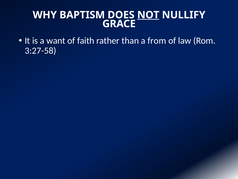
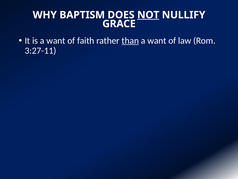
than underline: none -> present (130, 41)
from: from -> want (157, 41)
3:27-58: 3:27-58 -> 3:27-11 (40, 50)
